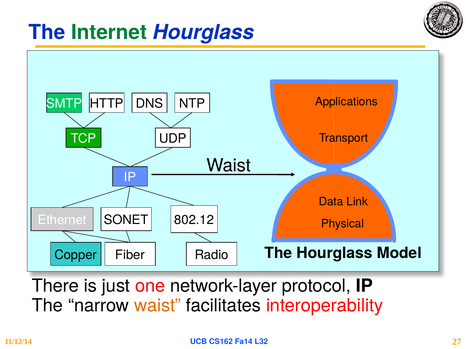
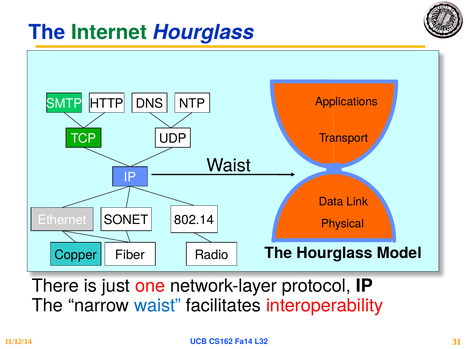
802.12: 802.12 -> 802.14 (194, 220)
waist colour: orange -> blue (158, 306)
27: 27 -> 31 (457, 342)
